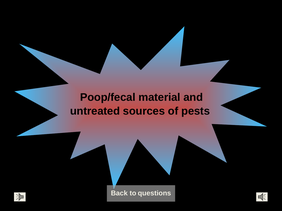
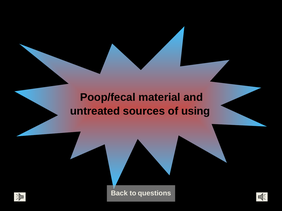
pests: pests -> using (196, 111)
